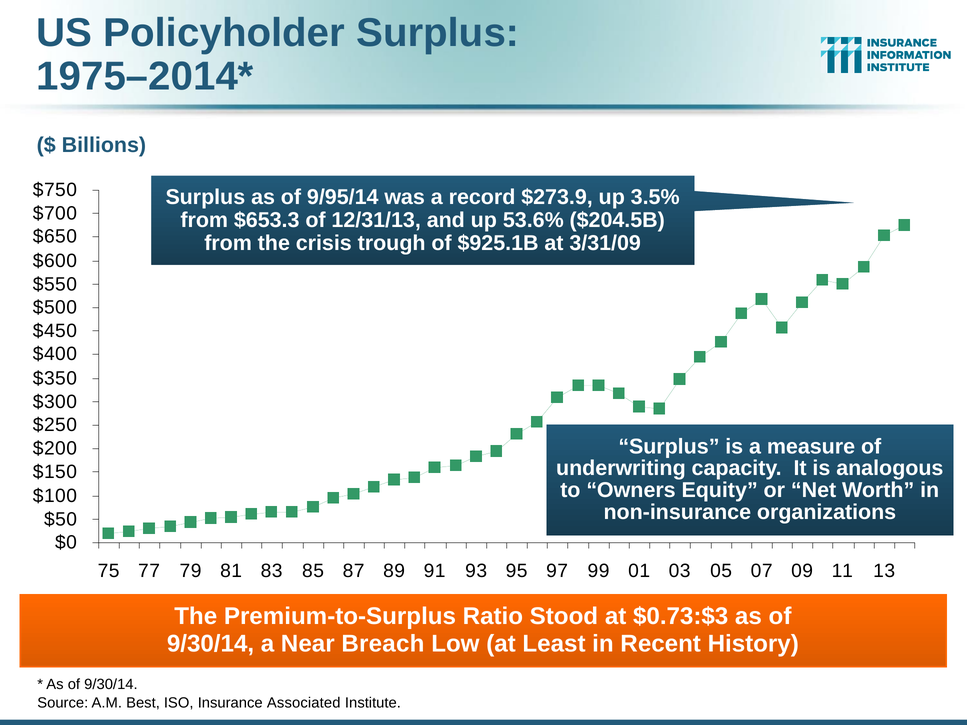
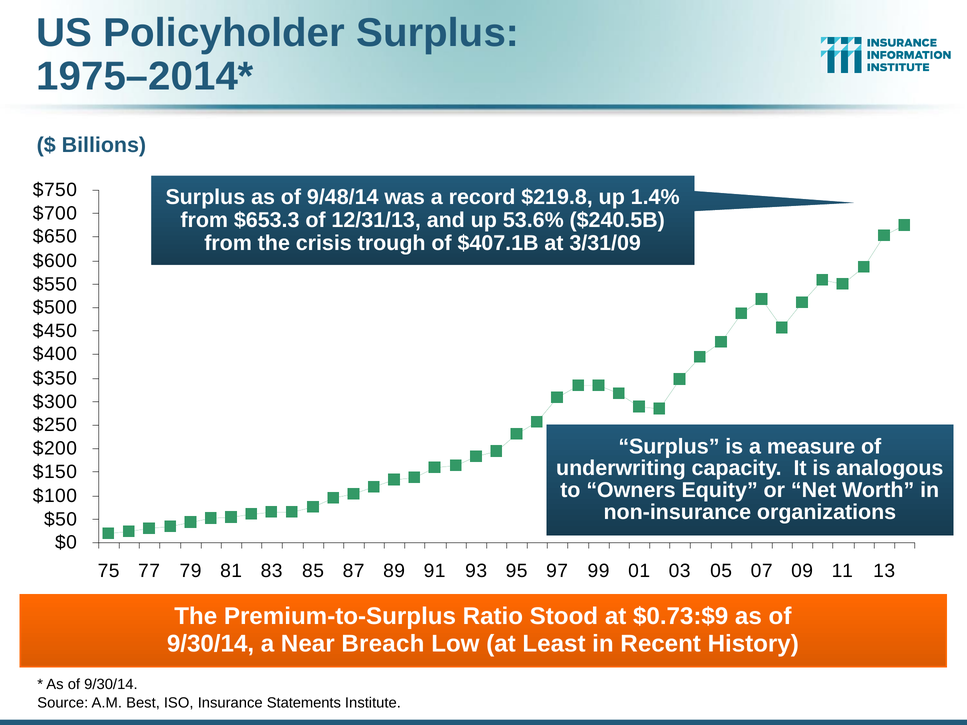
9/95/14: 9/95/14 -> 9/48/14 (343, 197)
$273.9: $273.9 -> $219.8 (557, 197)
3.5%: 3.5% -> 1.4% (655, 197)
$204.5B: $204.5B -> $240.5B (617, 220)
$925.1B: $925.1B -> $407.1B (498, 243)
$0.73:$3: $0.73:$3 -> $0.73:$9 (681, 616)
Associated: Associated -> Statements (304, 703)
